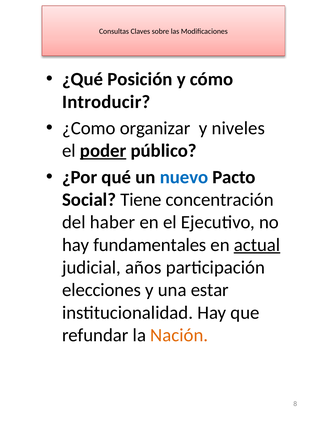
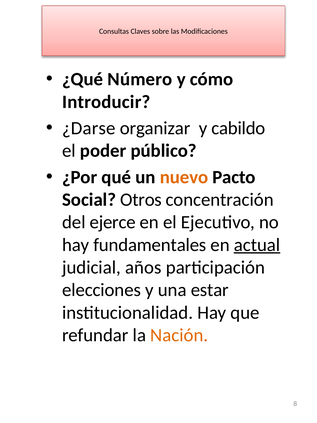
Posición: Posición -> Número (140, 79)
¿Como: ¿Como -> ¿Darse (89, 128)
niveles: niveles -> cabildo (238, 128)
poder underline: present -> none (103, 151)
nuevo colour: blue -> orange (184, 177)
Tiene: Tiene -> Otros (141, 200)
haber: haber -> ejerce (113, 222)
